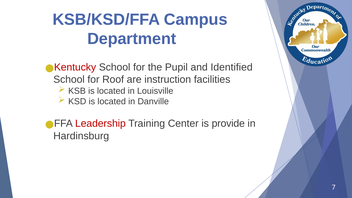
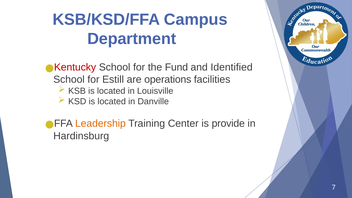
Pupil: Pupil -> Fund (176, 67)
Roof: Roof -> Estill (113, 80)
instruction: instruction -> operations (168, 80)
Leadership colour: red -> orange (100, 124)
